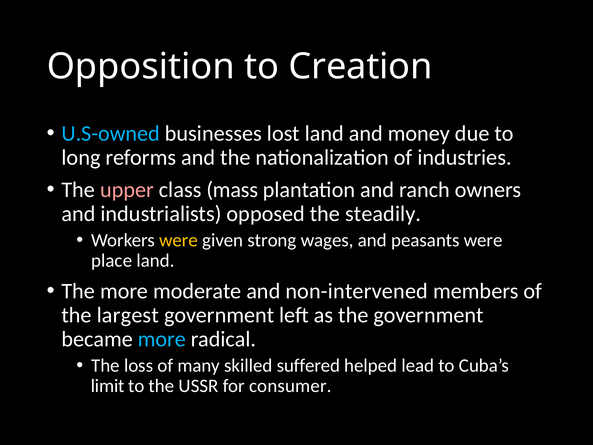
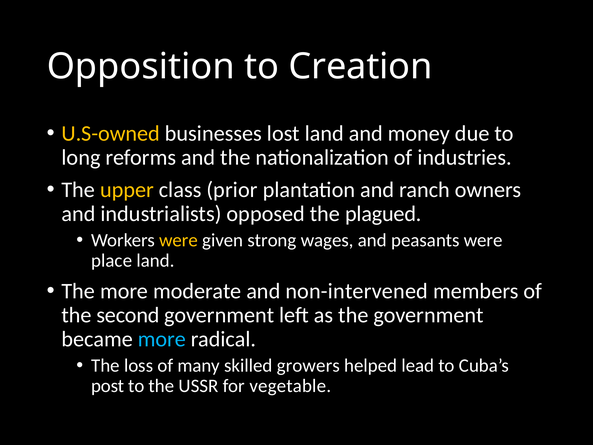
U.S-owned colour: light blue -> yellow (111, 133)
upper colour: pink -> yellow (127, 190)
mass: mass -> prior (232, 190)
steadily: steadily -> plagued (383, 214)
largest: largest -> second (128, 315)
suffered: suffered -> growers (308, 365)
limit: limit -> post (108, 386)
consumer: consumer -> vegetable (290, 386)
